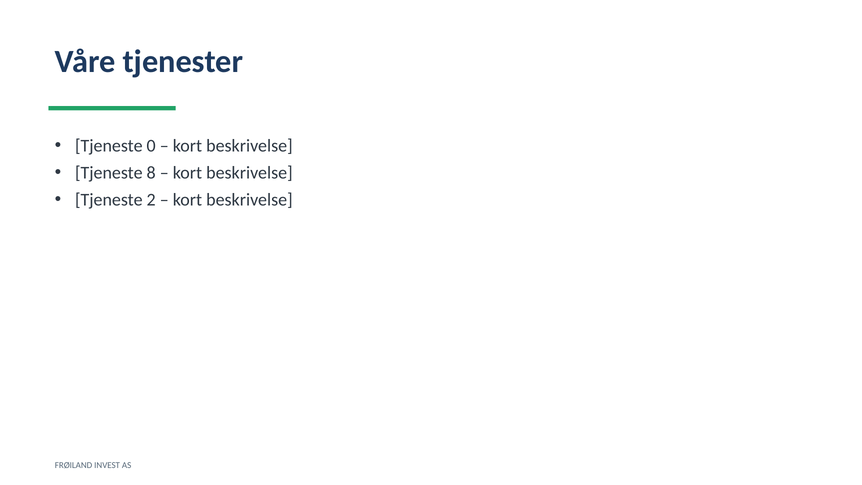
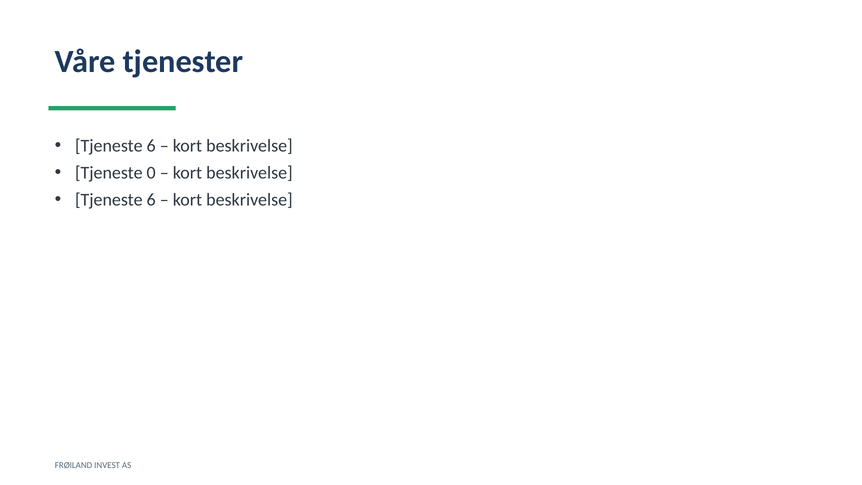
0: 0 -> 6 (151, 146)
8: 8 -> 0 (151, 173)
2: 2 -> 6 (151, 200)
